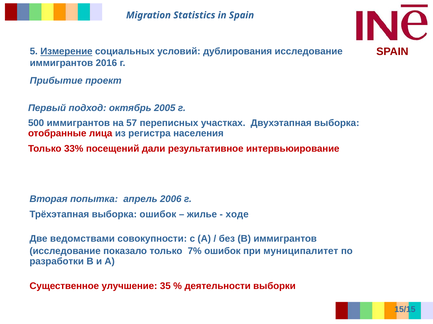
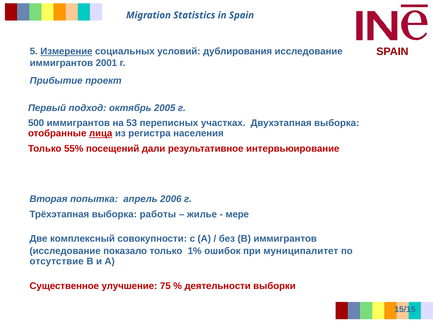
2016: 2016 -> 2001 (106, 63)
57: 57 -> 53 (132, 123)
лица underline: none -> present (101, 134)
33%: 33% -> 55% (74, 149)
выборка ошибок: ошибок -> работы (158, 215)
ходе: ходе -> мере (237, 215)
ведомствами: ведомствами -> комплексный (82, 239)
7%: 7% -> 1% (195, 252)
разработки: разработки -> отсутствие (57, 262)
35: 35 -> 75 (165, 287)
